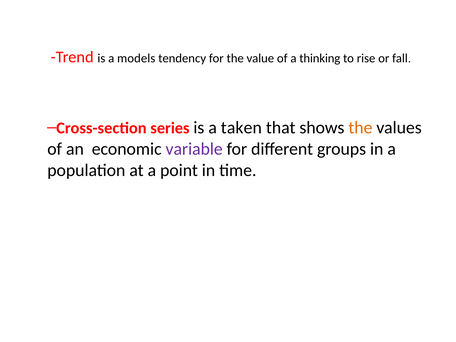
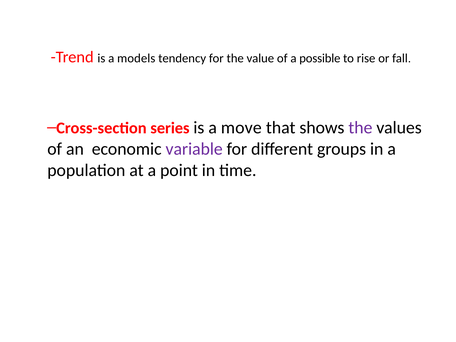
thinking: thinking -> possible (320, 58)
taken: taken -> move (241, 128)
the colour: orange -> purple (360, 128)
